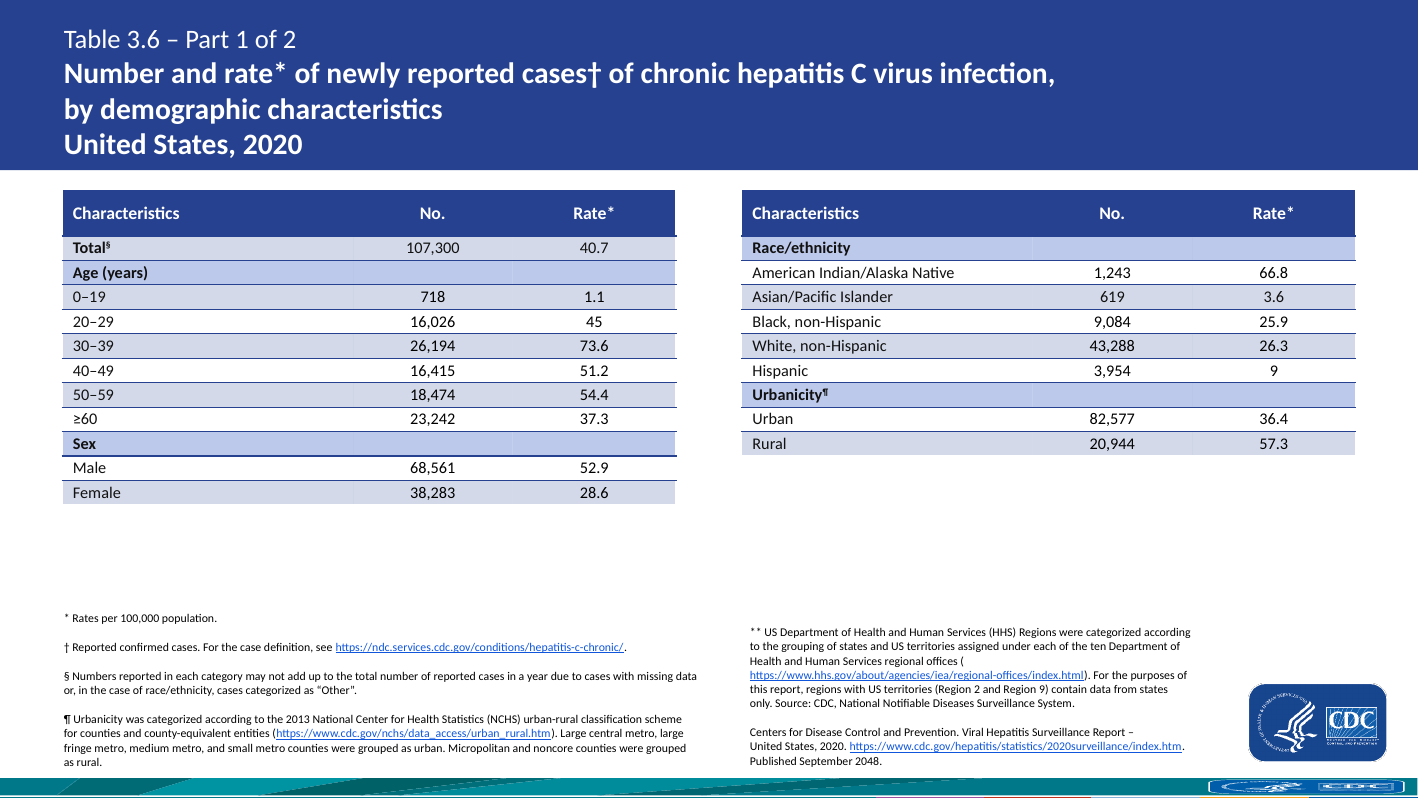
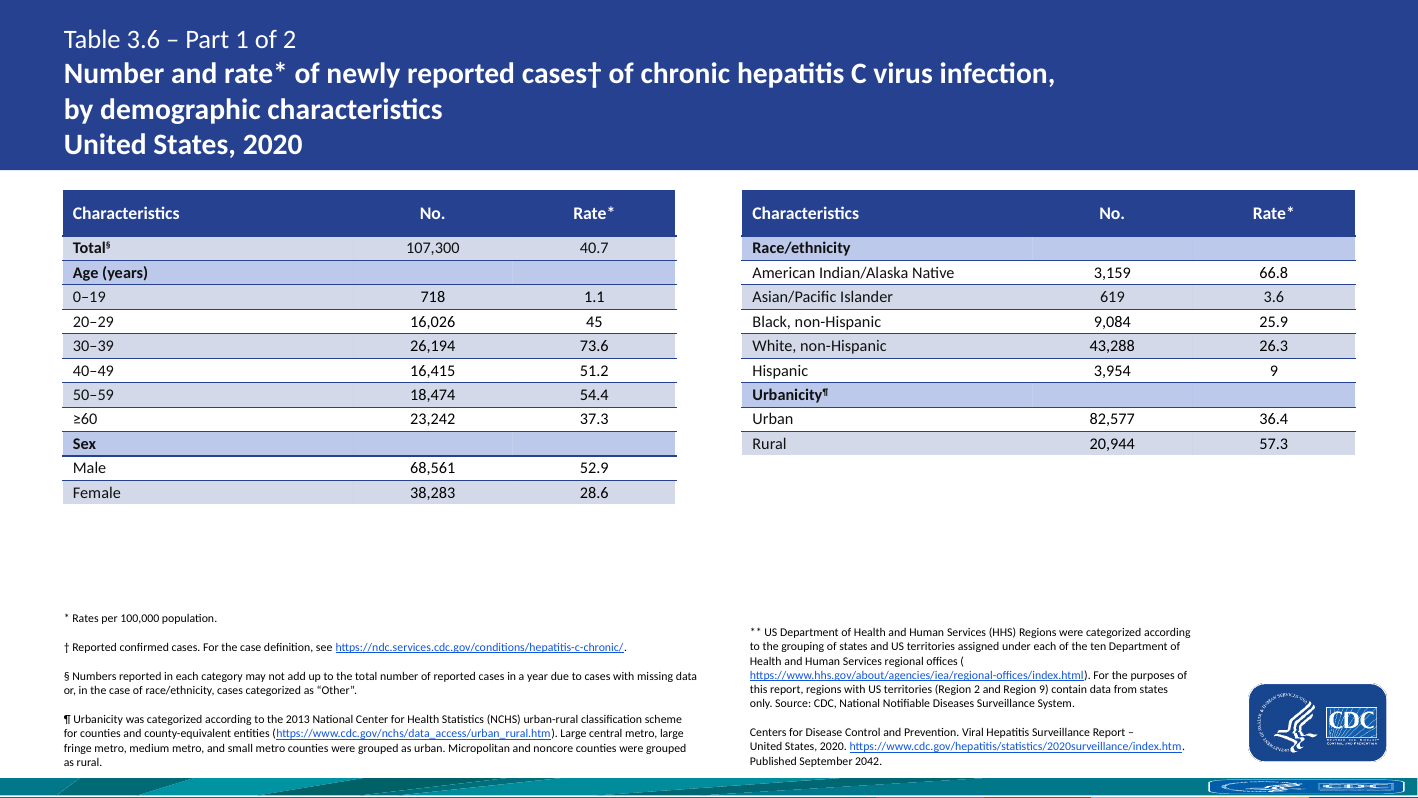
1,243: 1,243 -> 3,159 (1112, 273)
2048: 2048 -> 2042 (869, 761)
